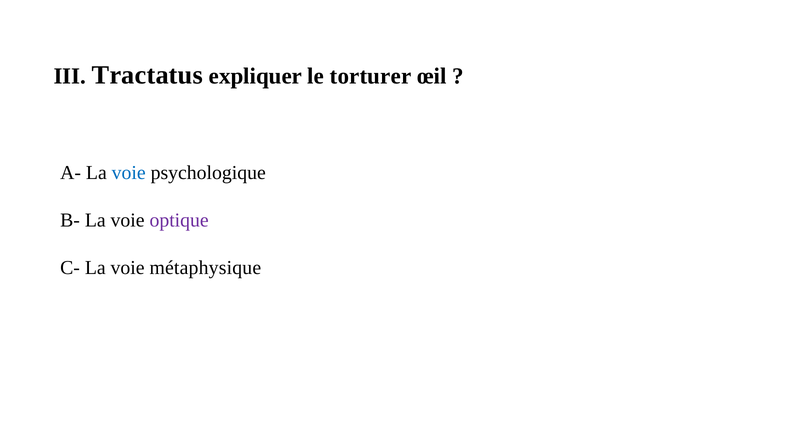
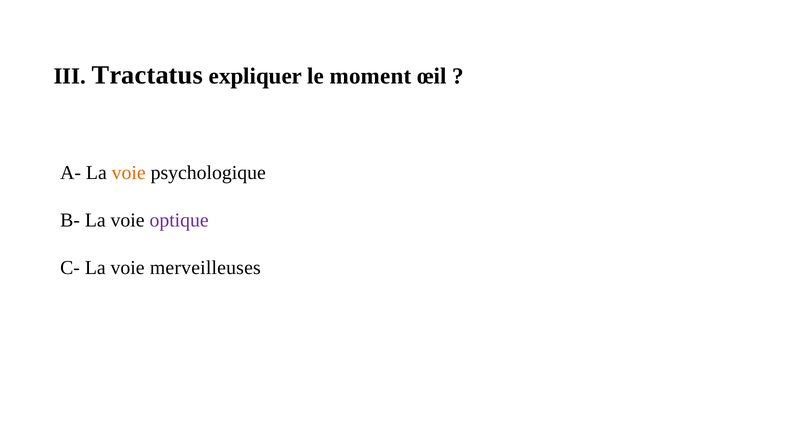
torturer: torturer -> moment (370, 76)
voie colour: blue -> orange (129, 173)
métaphysique: métaphysique -> merveilleuses (205, 268)
